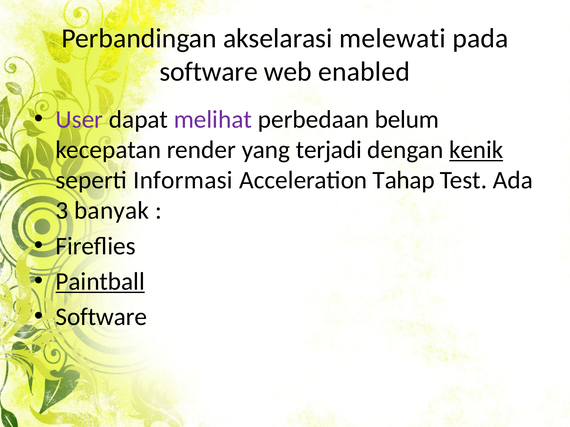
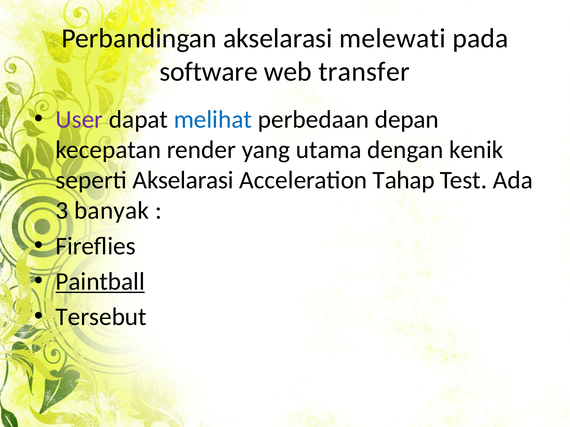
enabled: enabled -> transfer (364, 72)
melihat colour: purple -> blue (213, 120)
belum: belum -> depan (407, 120)
terjadi: terjadi -> utama (329, 150)
kenik underline: present -> none (476, 150)
seperti Informasi: Informasi -> Akselarasi (183, 180)
Software: Software -> Tersebut (101, 317)
